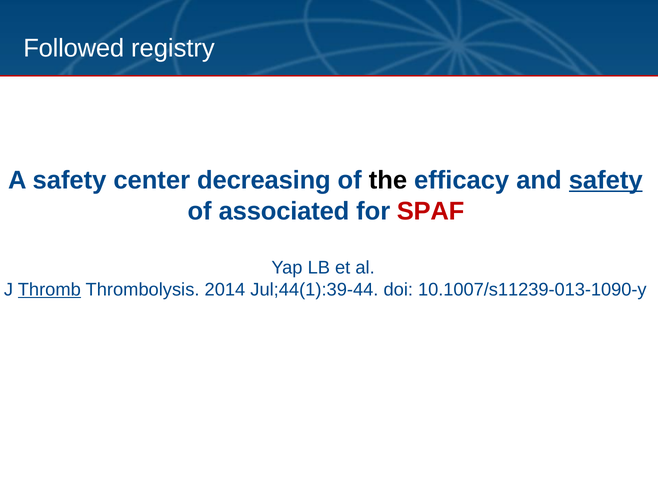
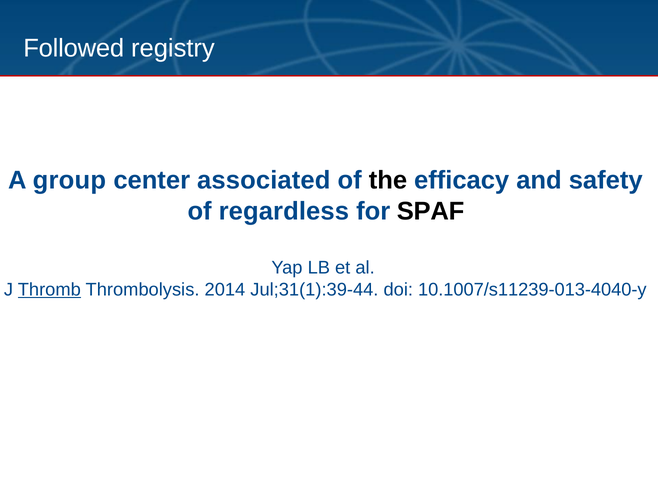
A safety: safety -> group (69, 180)
decreasing: decreasing -> associated (264, 180)
safety underline: present -> none (606, 180)
associated: associated -> regardless (284, 211)
SPAF colour: red -> black (431, 211)
Jul;44(1):39-44: Jul;44(1):39-44 -> Jul;31(1):39-44 (314, 289)
10.1007/s11239-013-1090-y: 10.1007/s11239-013-1090-y -> 10.1007/s11239-013-4040-y (532, 289)
